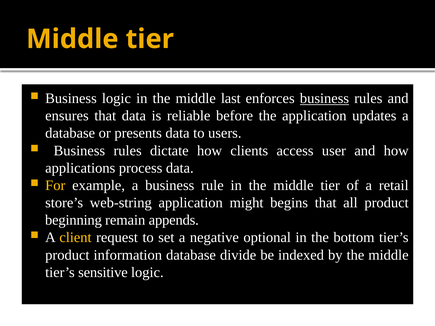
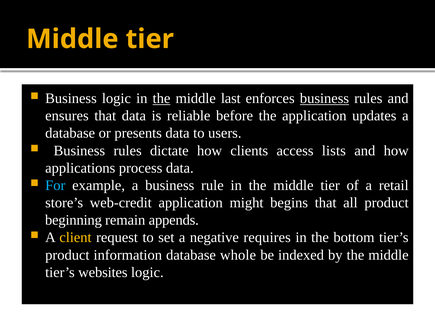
the underline: none -> present (162, 99)
user: user -> lists (334, 151)
For colour: yellow -> light blue (55, 186)
web-string: web-string -> web-credit (121, 203)
optional: optional -> requires (267, 238)
divide: divide -> whole (238, 255)
sensitive: sensitive -> websites (103, 273)
